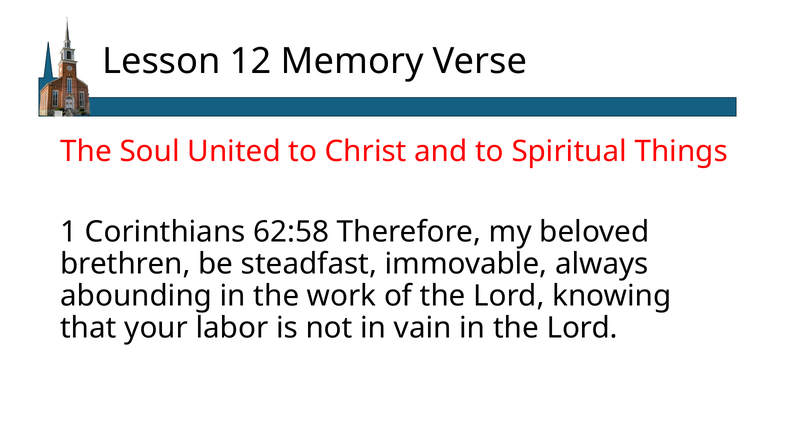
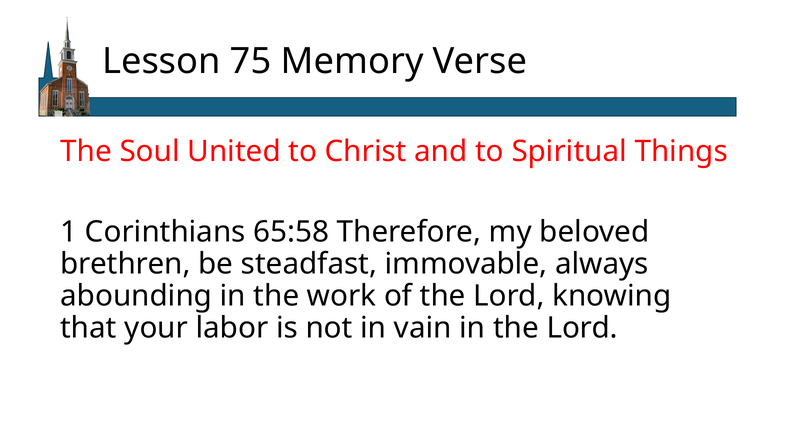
12: 12 -> 75 (251, 61)
62:58: 62:58 -> 65:58 (291, 232)
